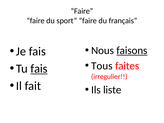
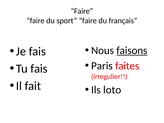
Tous: Tous -> Paris (102, 66)
fais underline: present -> none (39, 69)
liste: liste -> loto (112, 90)
